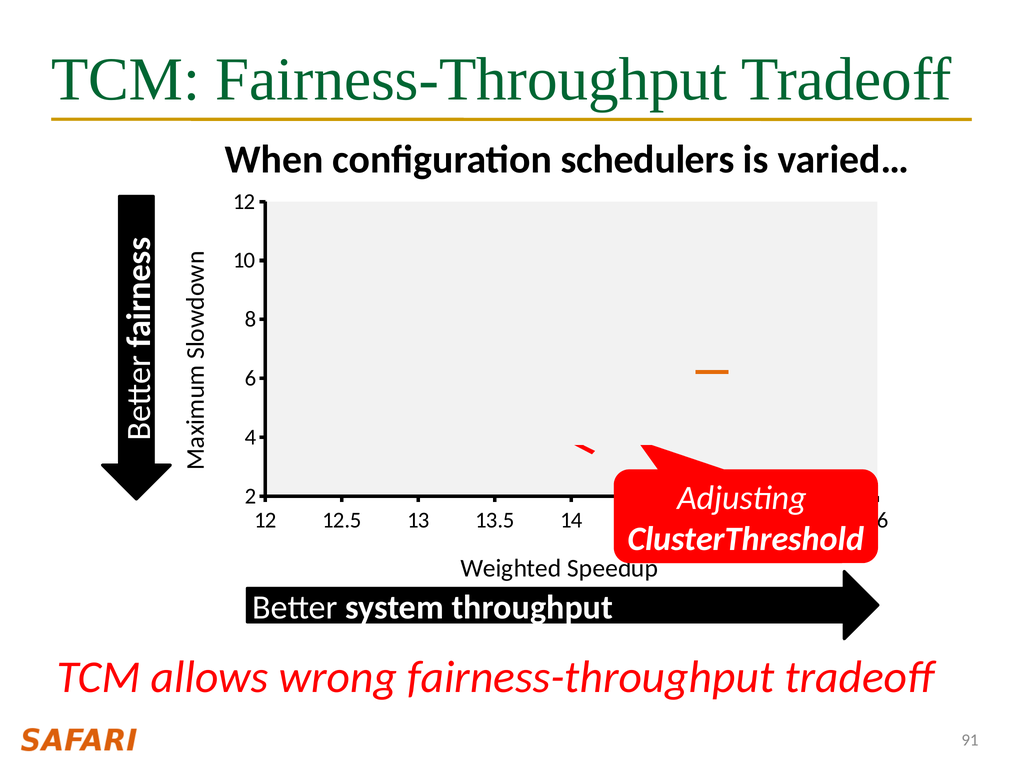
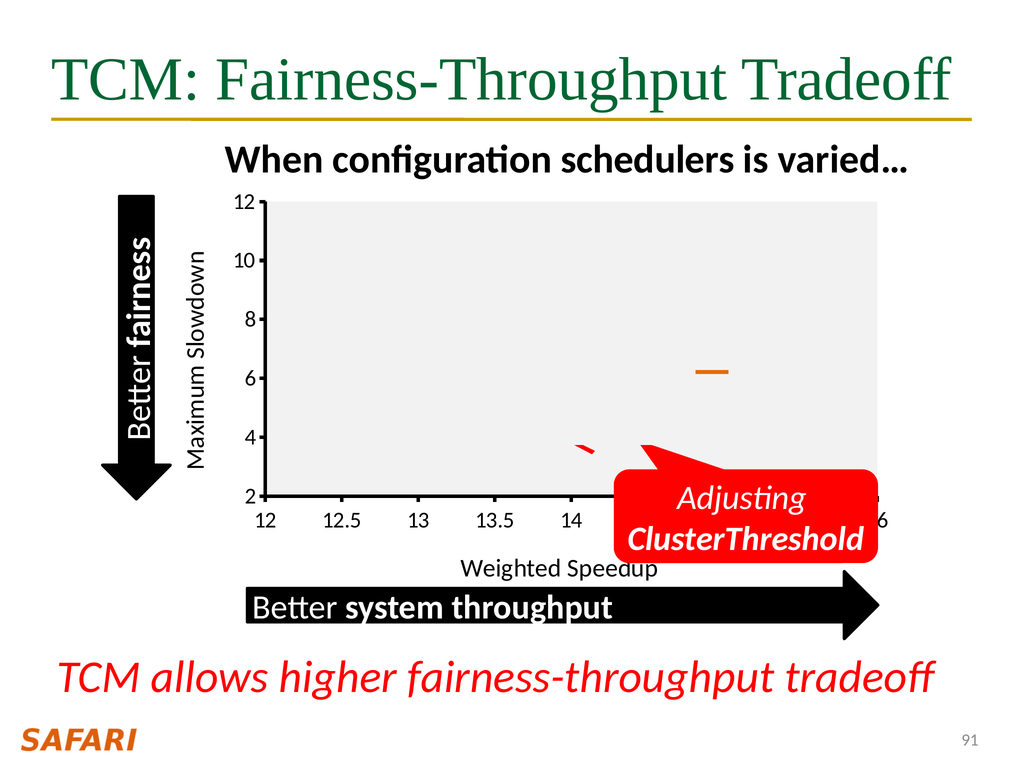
wrong: wrong -> higher (338, 676)
